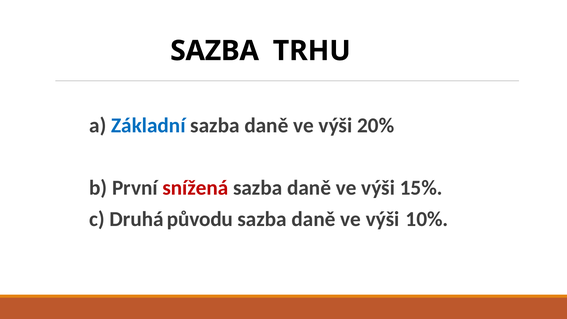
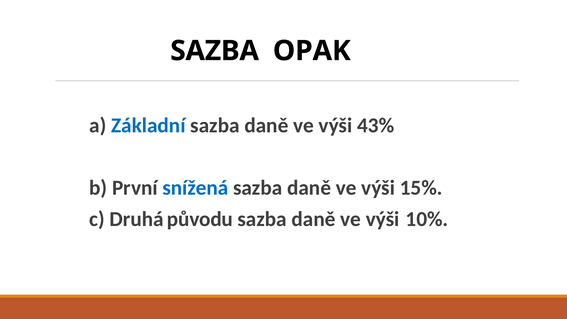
TRHU: TRHU -> OPAK (312, 51)
20%: 20% -> 43% (376, 125)
snížená colour: red -> blue (195, 188)
